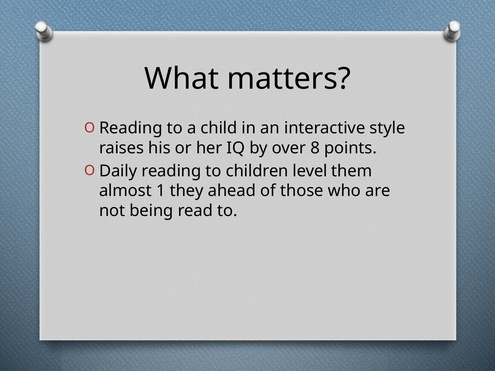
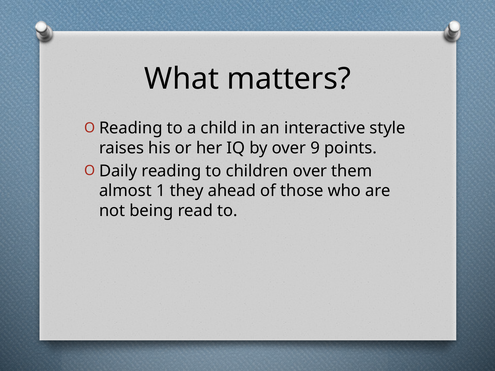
8: 8 -> 9 (315, 148)
children level: level -> over (310, 171)
